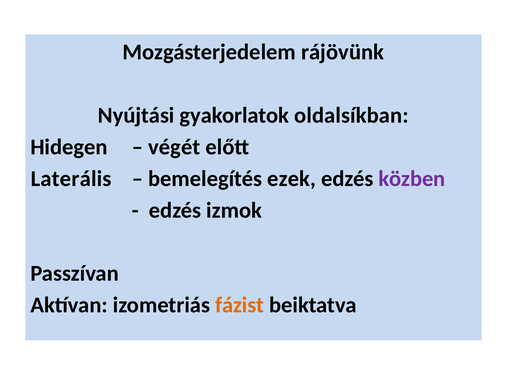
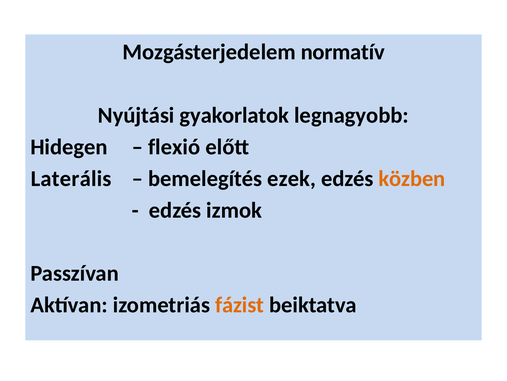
rájövünk: rájövünk -> normatív (343, 52)
oldalsíkban: oldalsíkban -> legnagyobb (351, 115)
végét: végét -> flexió (174, 147)
közben colour: purple -> orange (412, 178)
